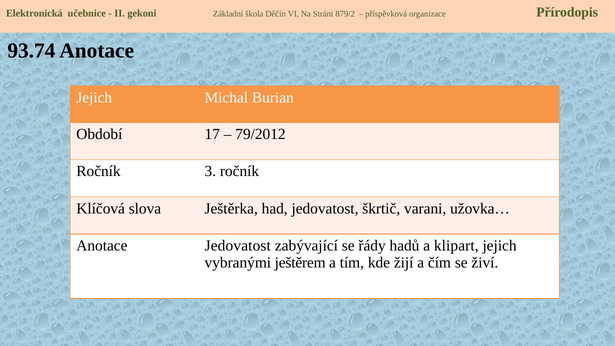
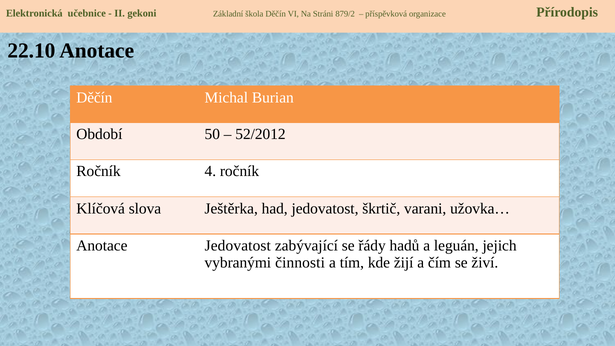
93.74: 93.74 -> 22.10 (31, 51)
Jejich: Jejich -> Děčín (94, 98)
17: 17 -> 50 (212, 134)
79/2012: 79/2012 -> 52/2012 (260, 134)
3: 3 -> 4 (210, 171)
klipart: klipart -> leguán (456, 246)
ještěrem: ještěrem -> činnosti (300, 263)
